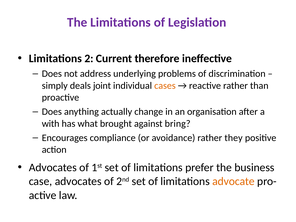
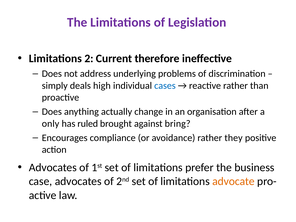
joint: joint -> high (102, 86)
cases colour: orange -> blue (165, 86)
with: with -> only (51, 124)
what: what -> ruled (88, 124)
